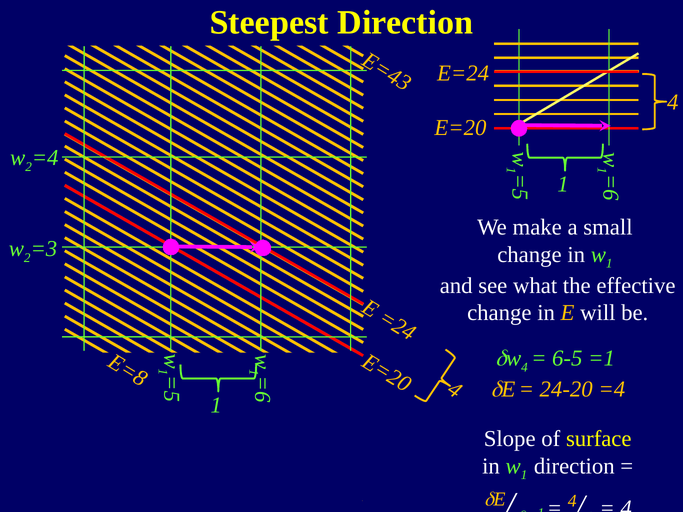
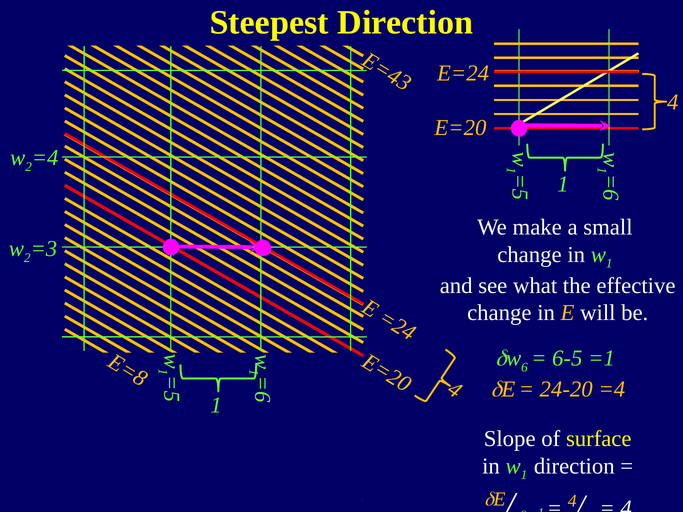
4: 4 -> 6 (525, 367)
